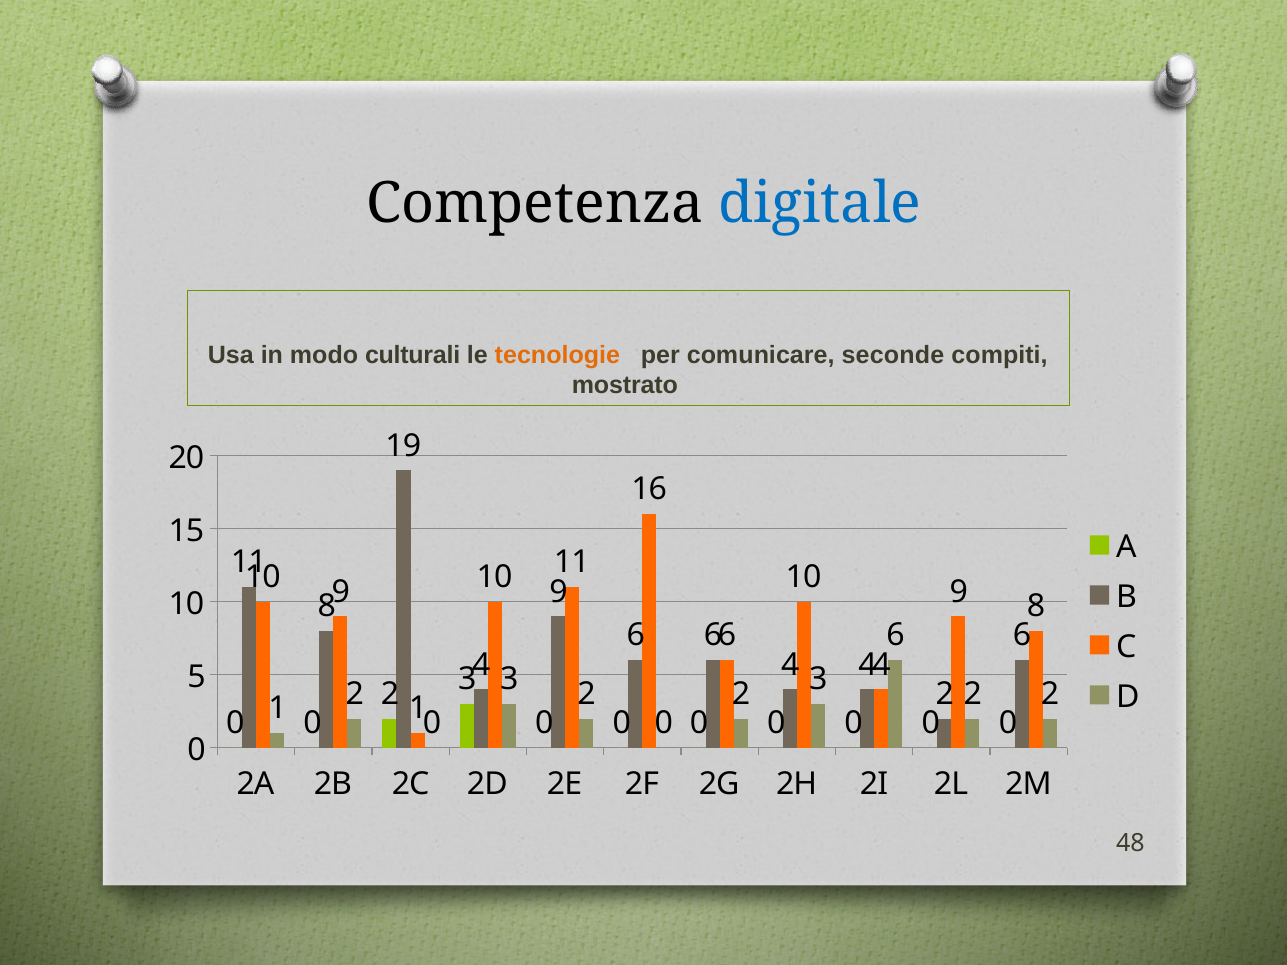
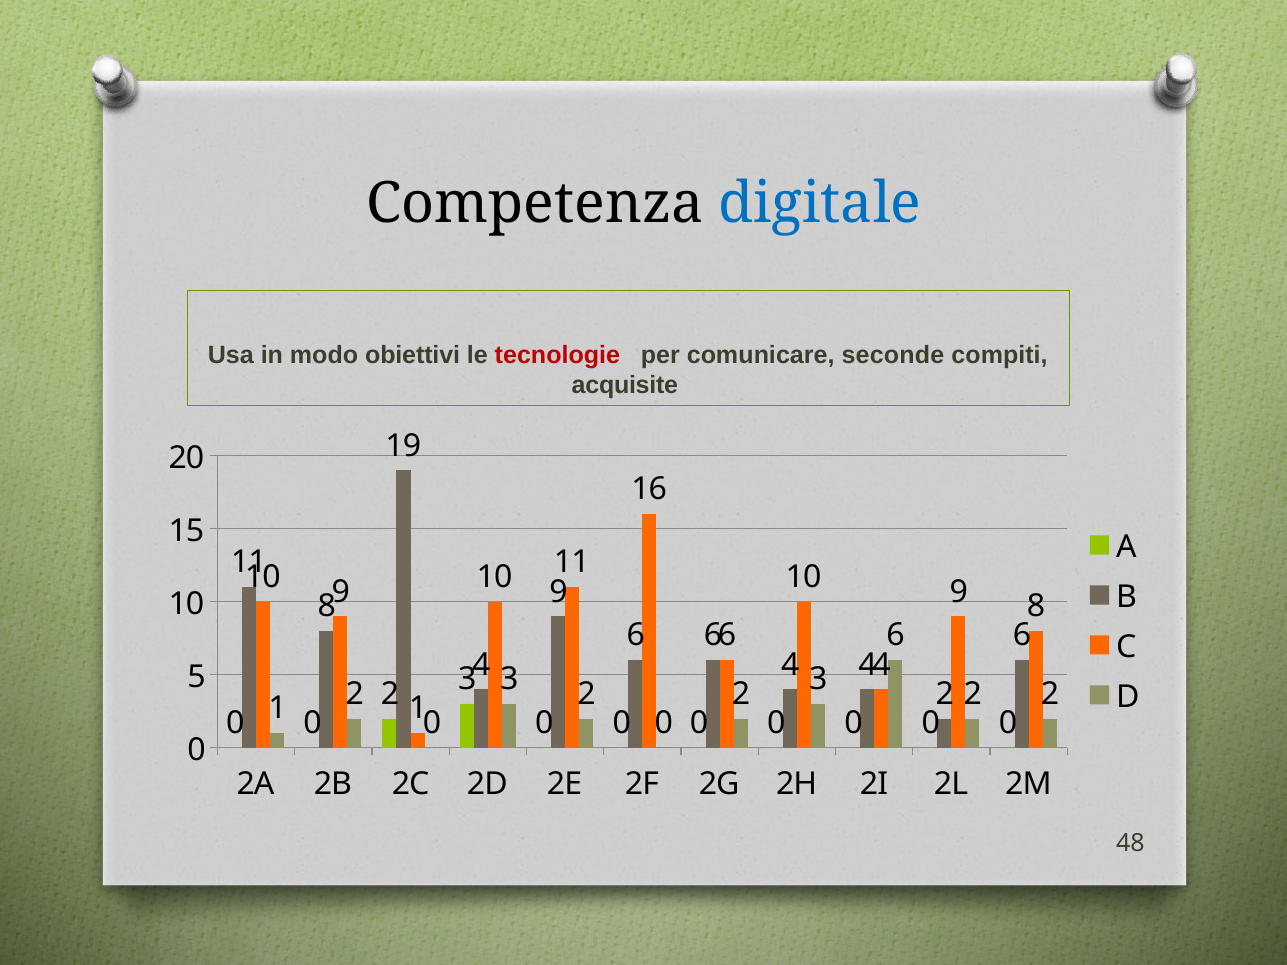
culturali: culturali -> obiettivi (413, 356)
tecnologie colour: orange -> red (557, 356)
mostrato: mostrato -> acquisite (625, 386)
